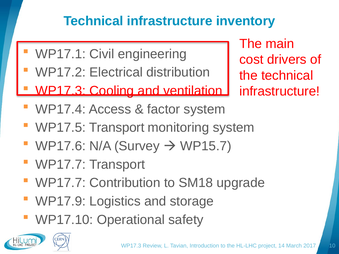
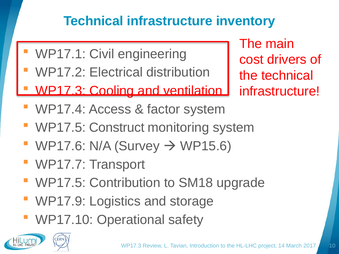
WP17.5 Transport: Transport -> Construct (117, 128)
WP15.7: WP15.7 -> WP15.6 (206, 146)
WP17.7: WP17.7 -> WP17.5 (61, 183)
